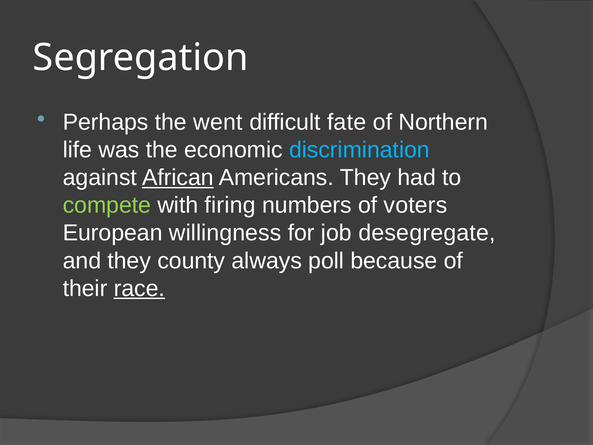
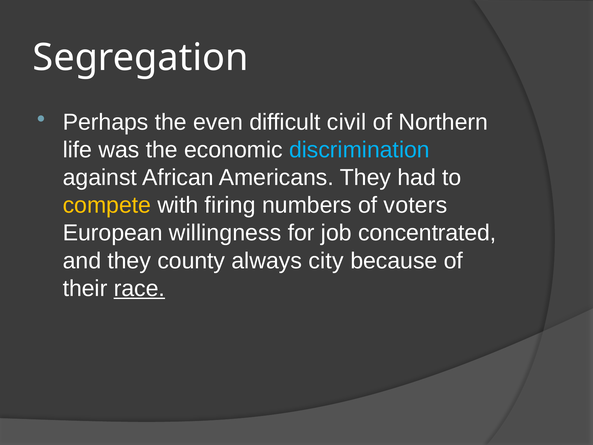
went: went -> even (218, 122)
fate: fate -> civil (347, 122)
African underline: present -> none (178, 178)
compete colour: light green -> yellow (107, 205)
desegregate: desegregate -> concentrated (427, 233)
poll: poll -> city (326, 261)
